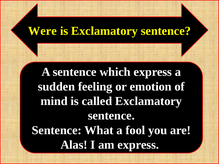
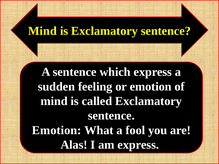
Were: Were -> Mind (42, 31)
Sentence: Sentence -> Emotion (57, 130)
